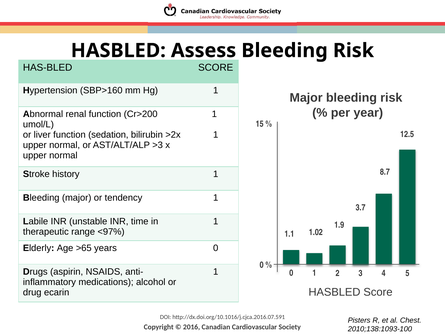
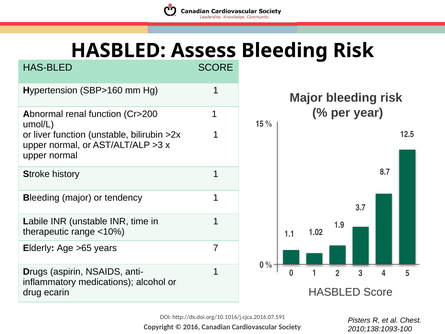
function sedation: sedation -> unstable (108, 135)
<97%: <97% -> <10% (111, 232)
years 0: 0 -> 7 (216, 248)
